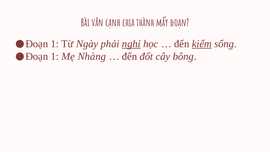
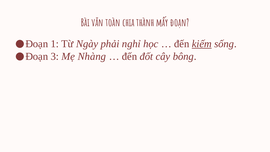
cạnh: cạnh -> toàn (113, 23)
nghỉ underline: present -> none (131, 44)
1: 1 -> 3 (55, 56)
